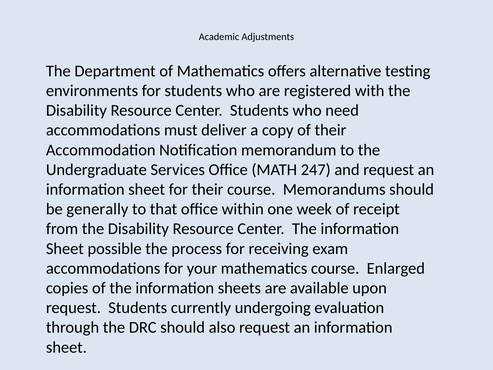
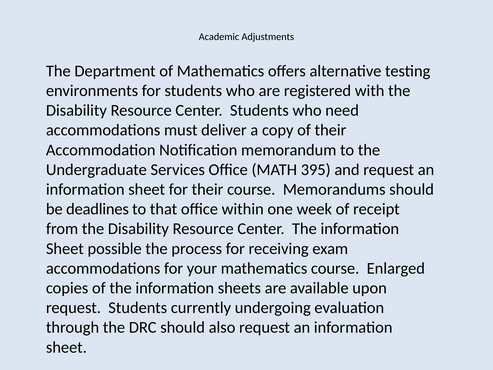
247: 247 -> 395 (316, 170)
generally: generally -> deadlines (98, 209)
